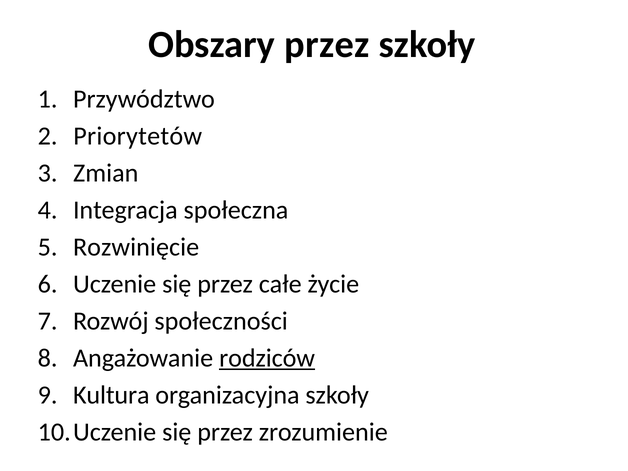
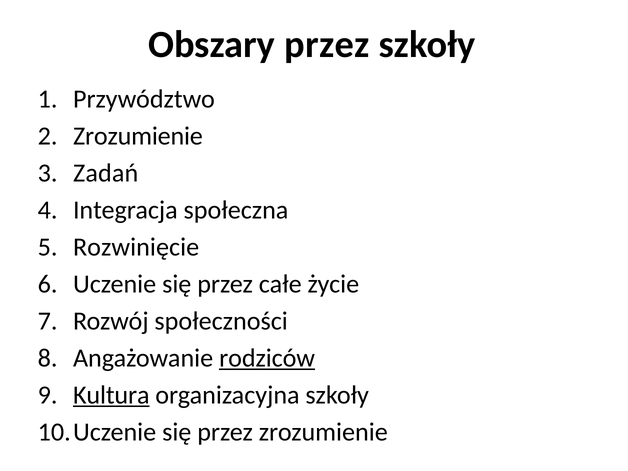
Priorytetów: Priorytetów -> Zrozumienie (138, 136)
Zmian: Zmian -> Zadań (106, 173)
Kultura underline: none -> present (111, 395)
